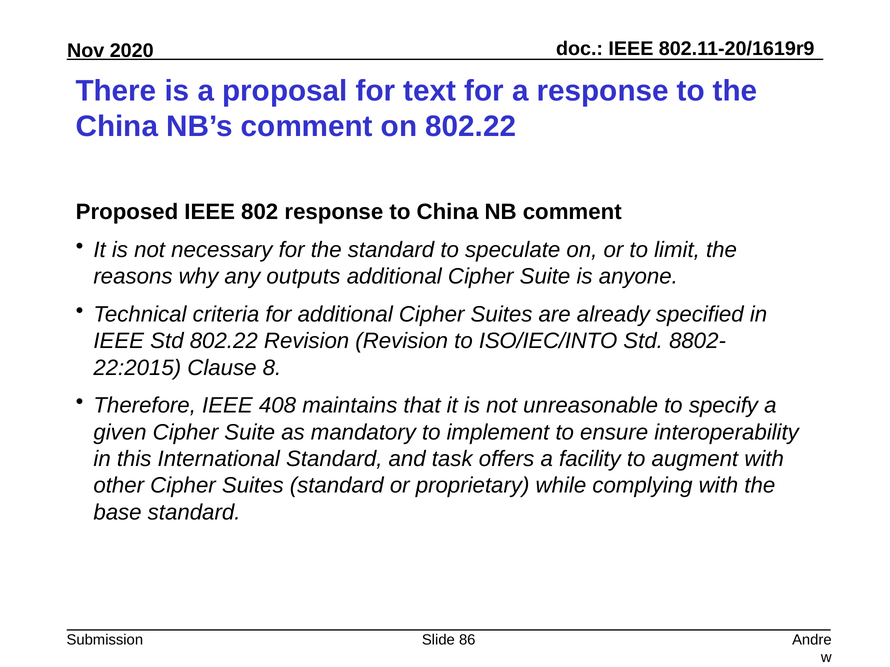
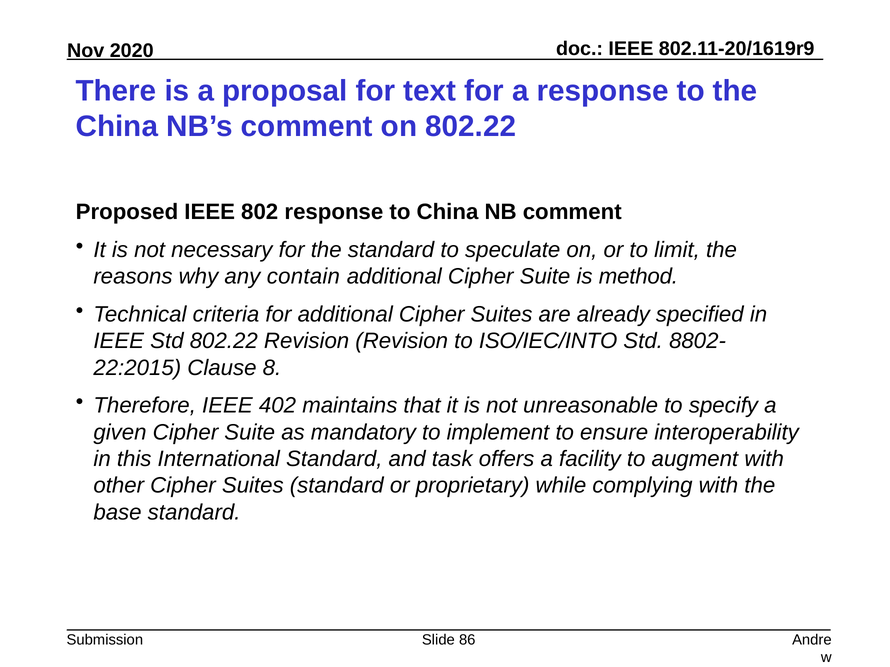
outputs: outputs -> contain (303, 277)
anyone: anyone -> method (638, 277)
408: 408 -> 402 (278, 406)
